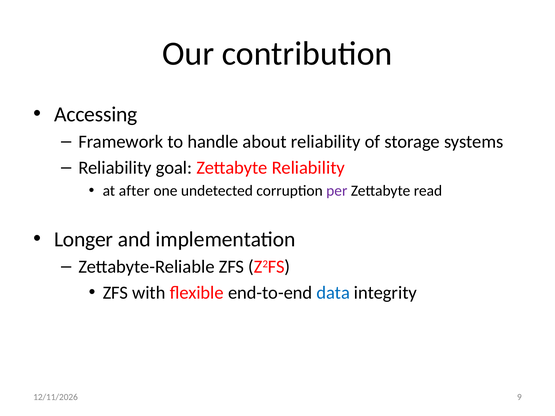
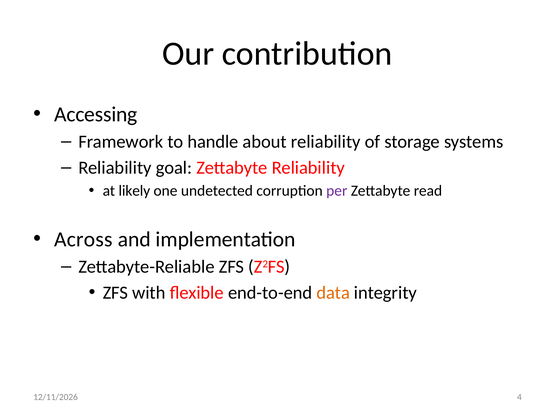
after: after -> likely (134, 191)
Longer: Longer -> Across (83, 240)
data colour: blue -> orange (333, 293)
9: 9 -> 4 (519, 397)
